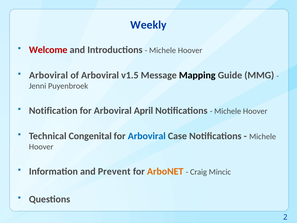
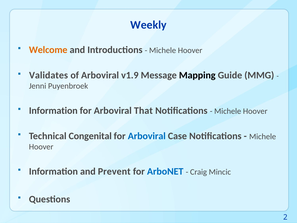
Welcome colour: red -> orange (48, 50)
Arboviral: Arboviral -> Validates (49, 75)
v1.5: v1.5 -> v1.9 (130, 75)
Notification: Notification -> Information (53, 110)
April: April -> That (143, 110)
ArboNET colour: orange -> blue (165, 171)
